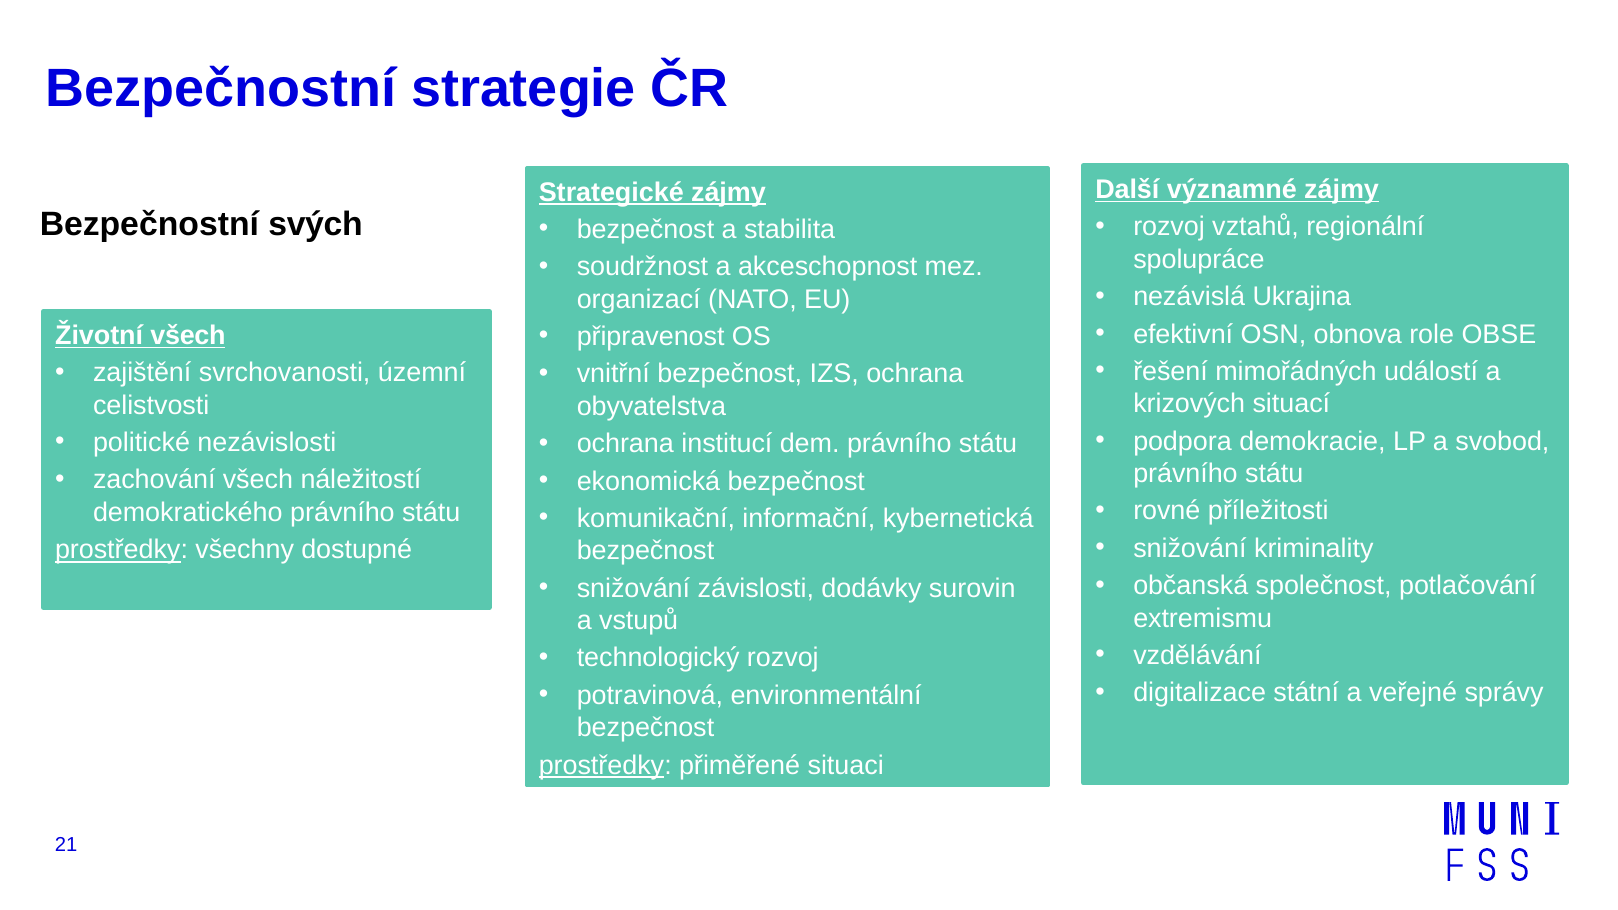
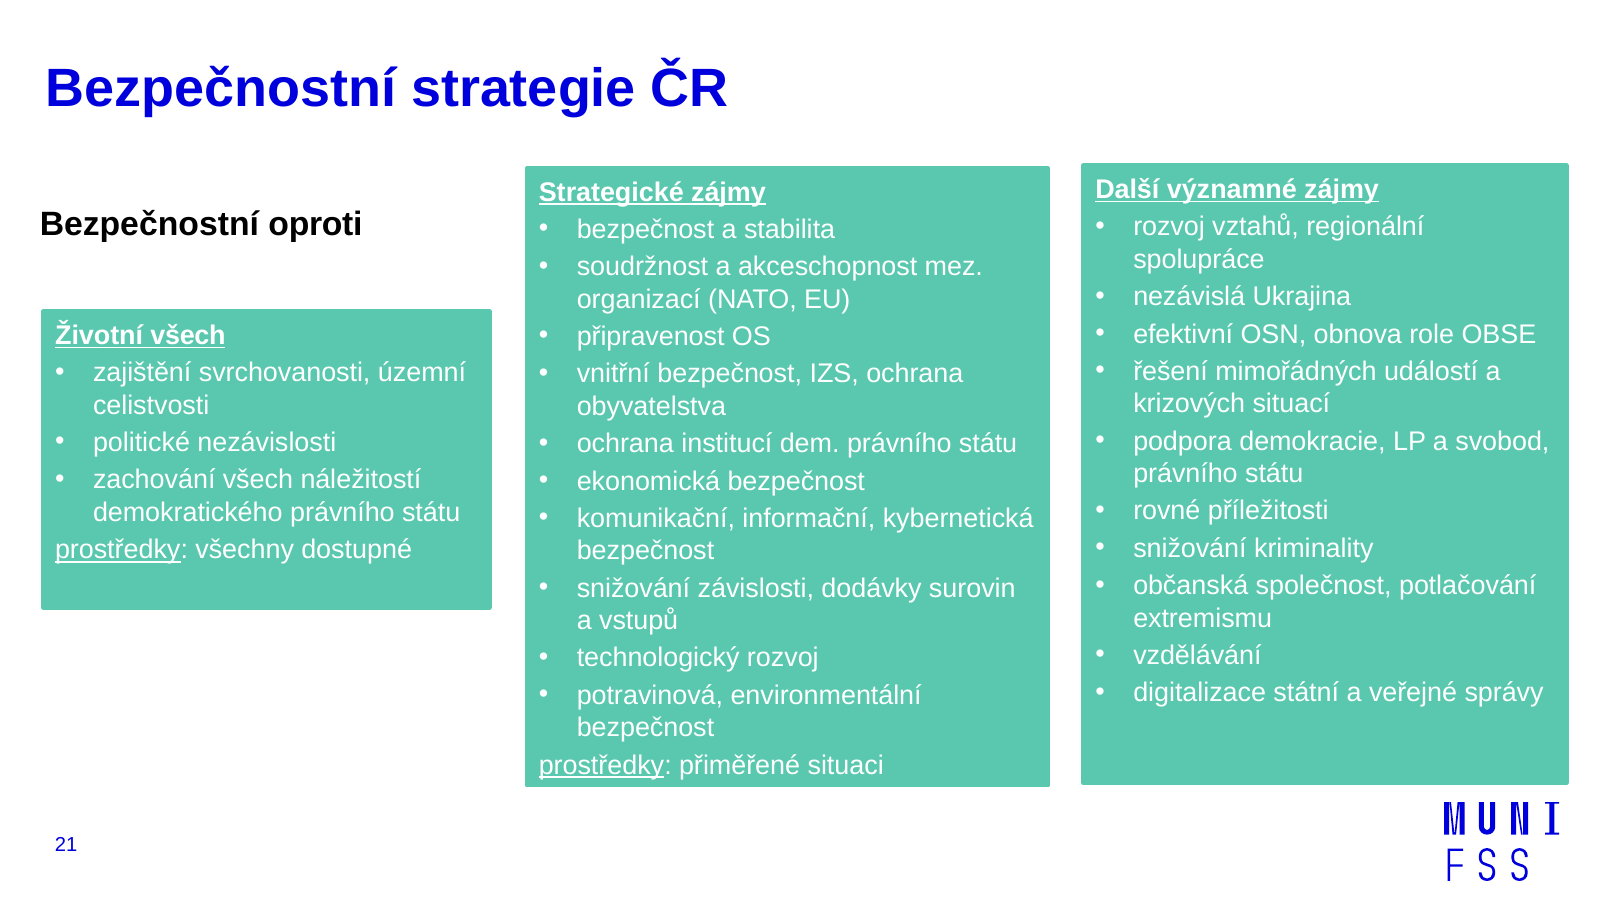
svých: svých -> oproti (315, 224)
